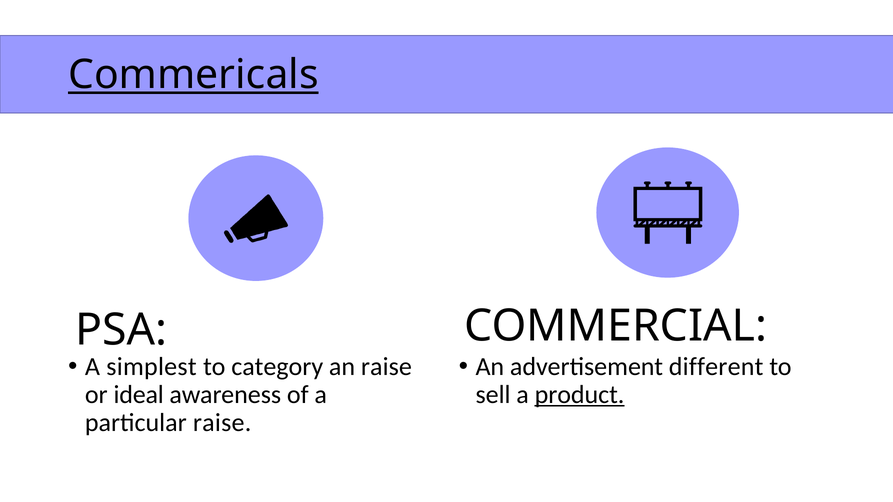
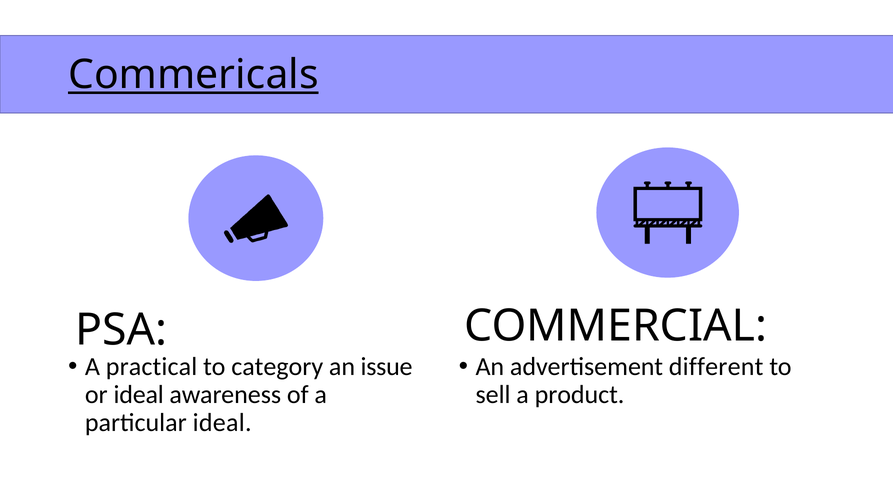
simplest: simplest -> practical (152, 367)
an raise: raise -> issue (387, 367)
product underline: present -> none (580, 395)
particular raise: raise -> ideal (222, 423)
